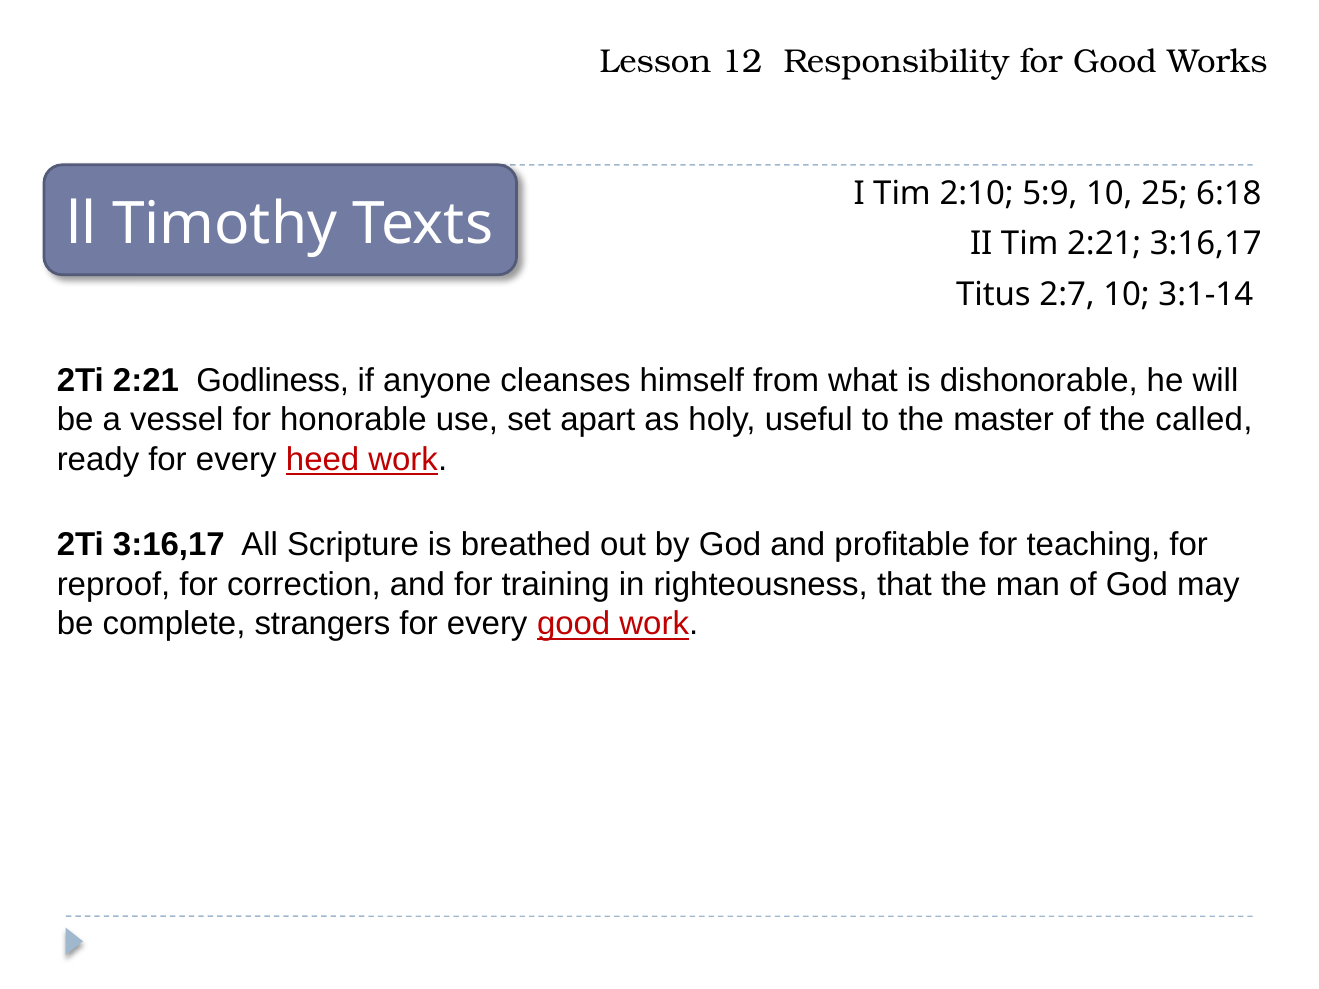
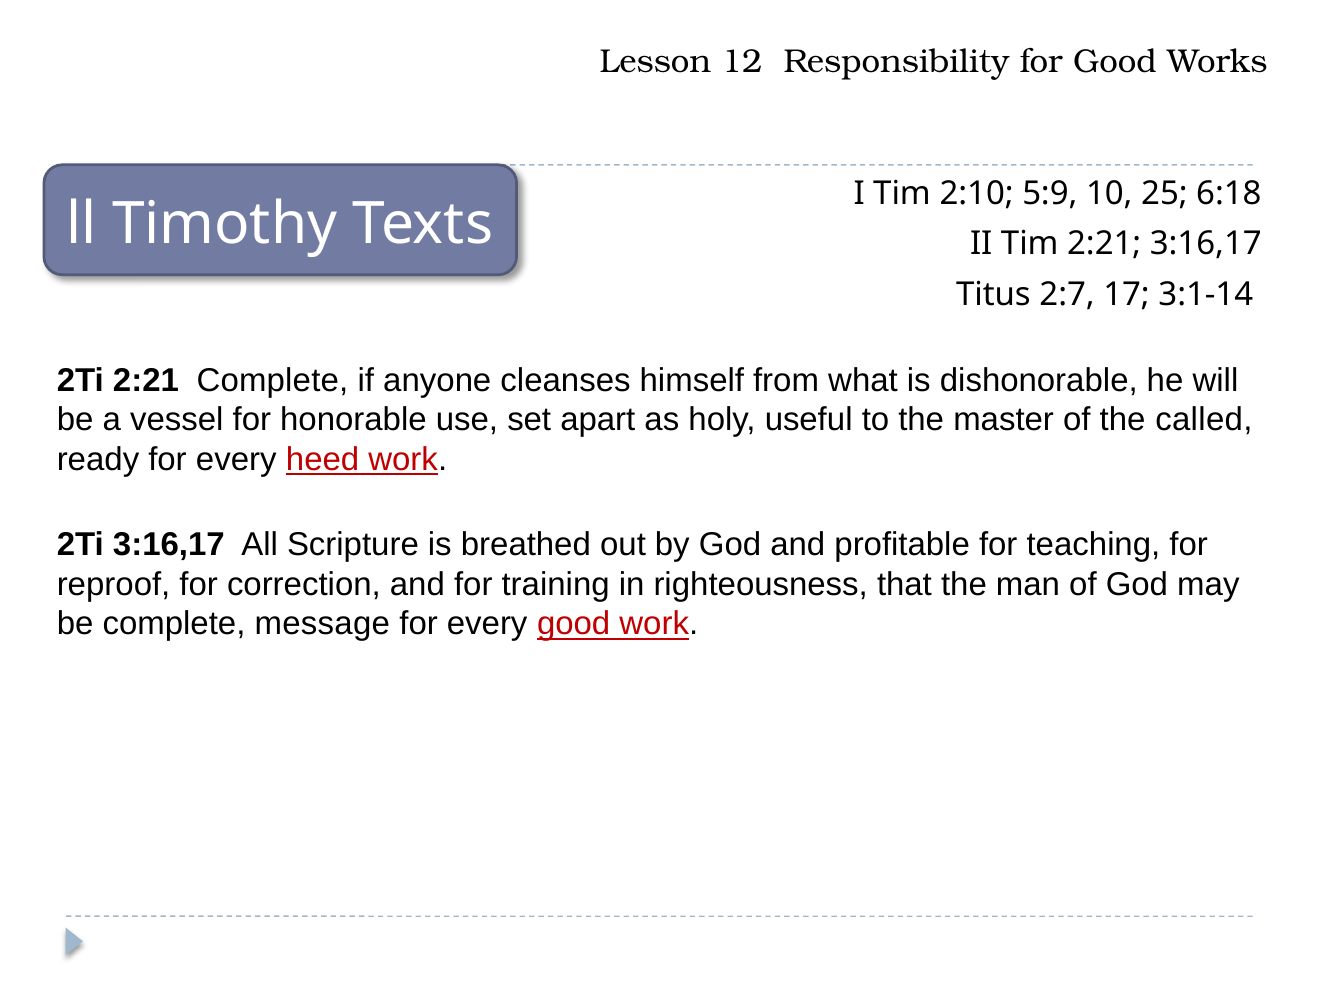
2:7 10: 10 -> 17 (1127, 295)
2:21 Godliness: Godliness -> Complete (272, 380)
strangers: strangers -> message (322, 624)
